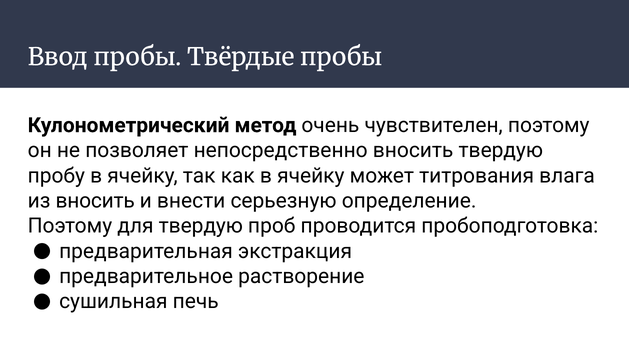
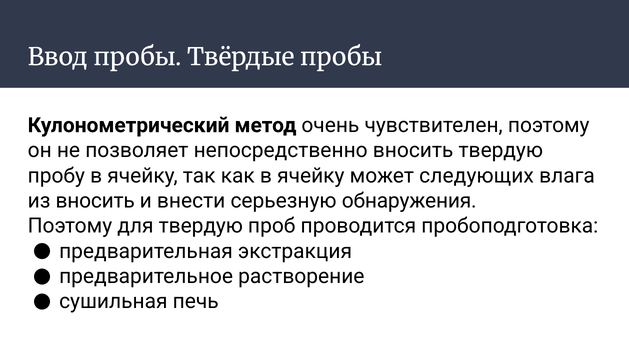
титрования: титрования -> следующих (477, 176)
определение: определение -> обнаружения (409, 201)
